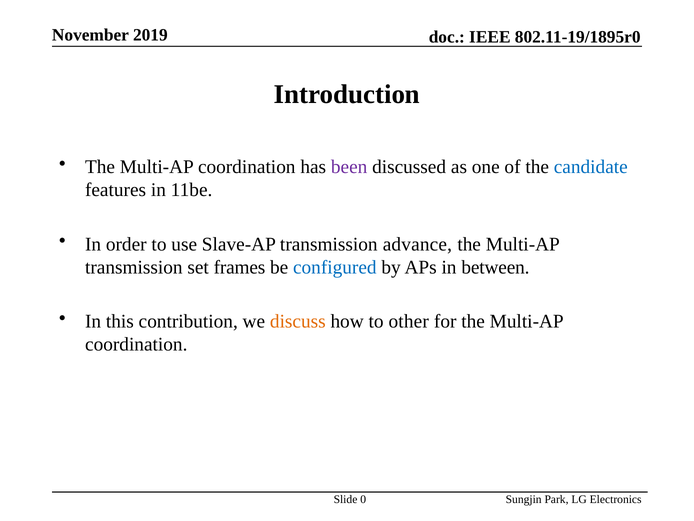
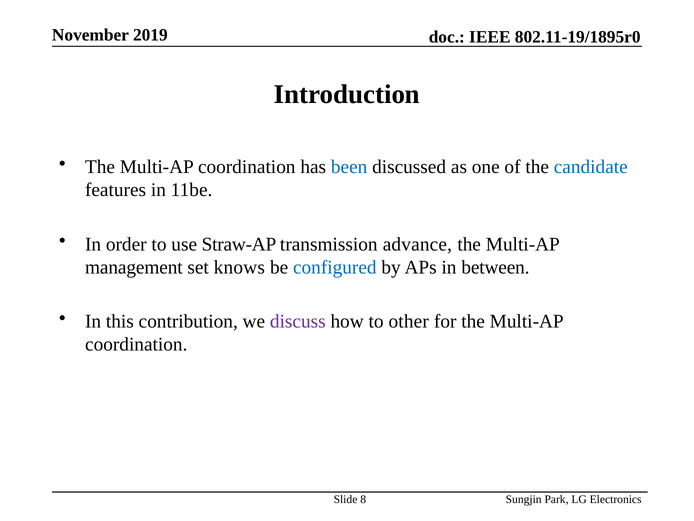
been colour: purple -> blue (349, 167)
Slave-AP: Slave-AP -> Straw-AP (239, 244)
transmission: transmission -> management (134, 267)
frames: frames -> knows (239, 267)
discuss colour: orange -> purple (298, 321)
0: 0 -> 8 (363, 499)
